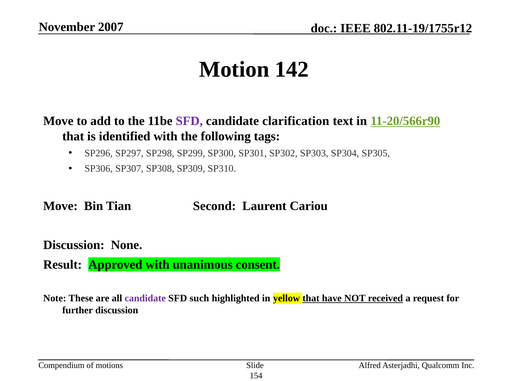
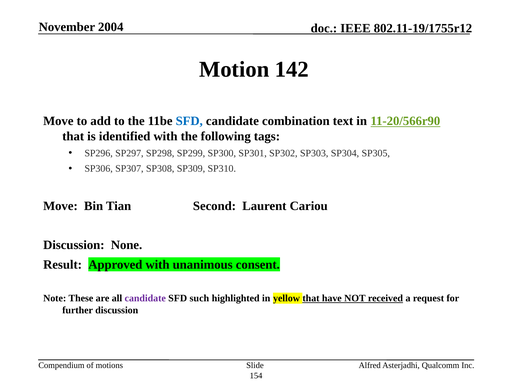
2007: 2007 -> 2004 (111, 27)
SFD colour: purple -> blue (189, 121)
clarification: clarification -> combination (296, 121)
